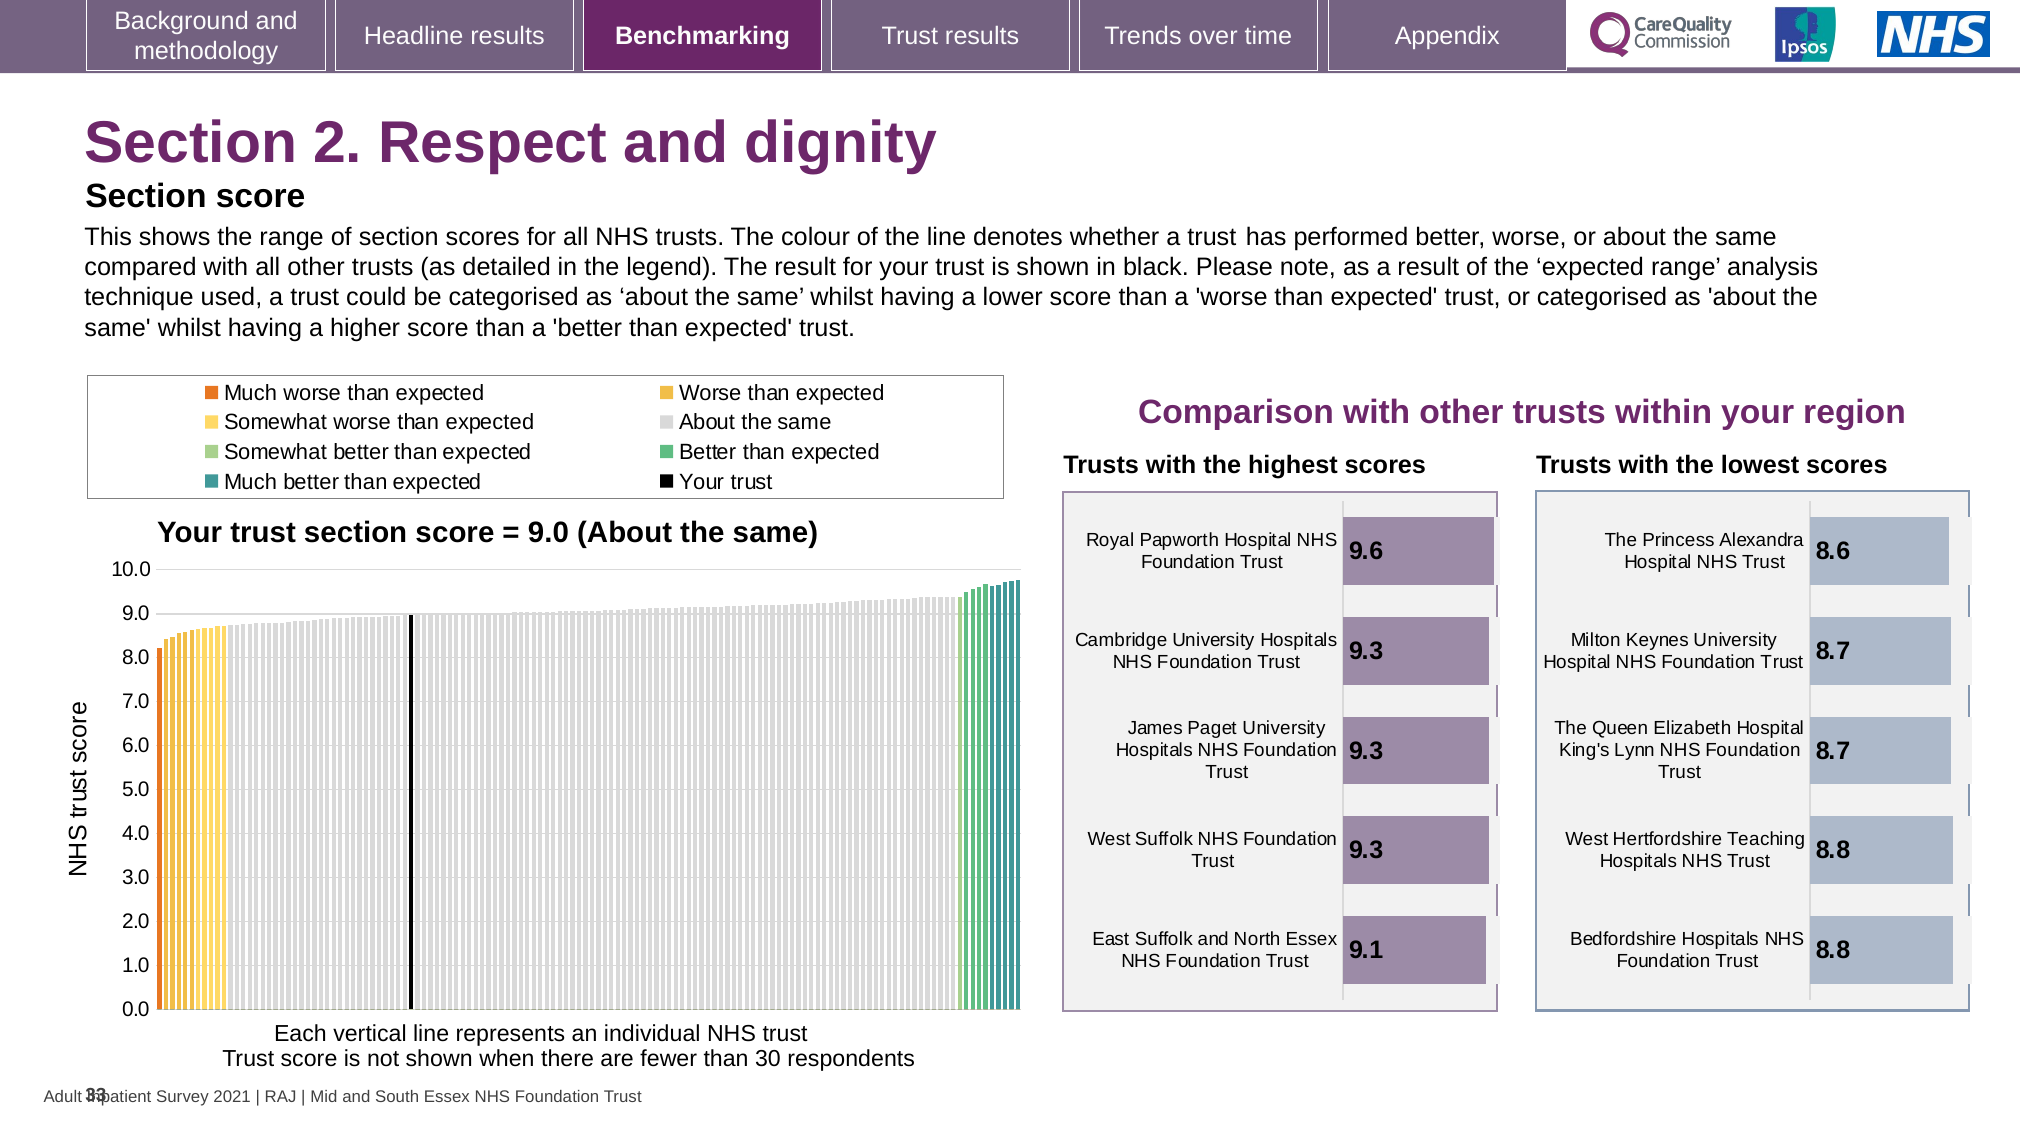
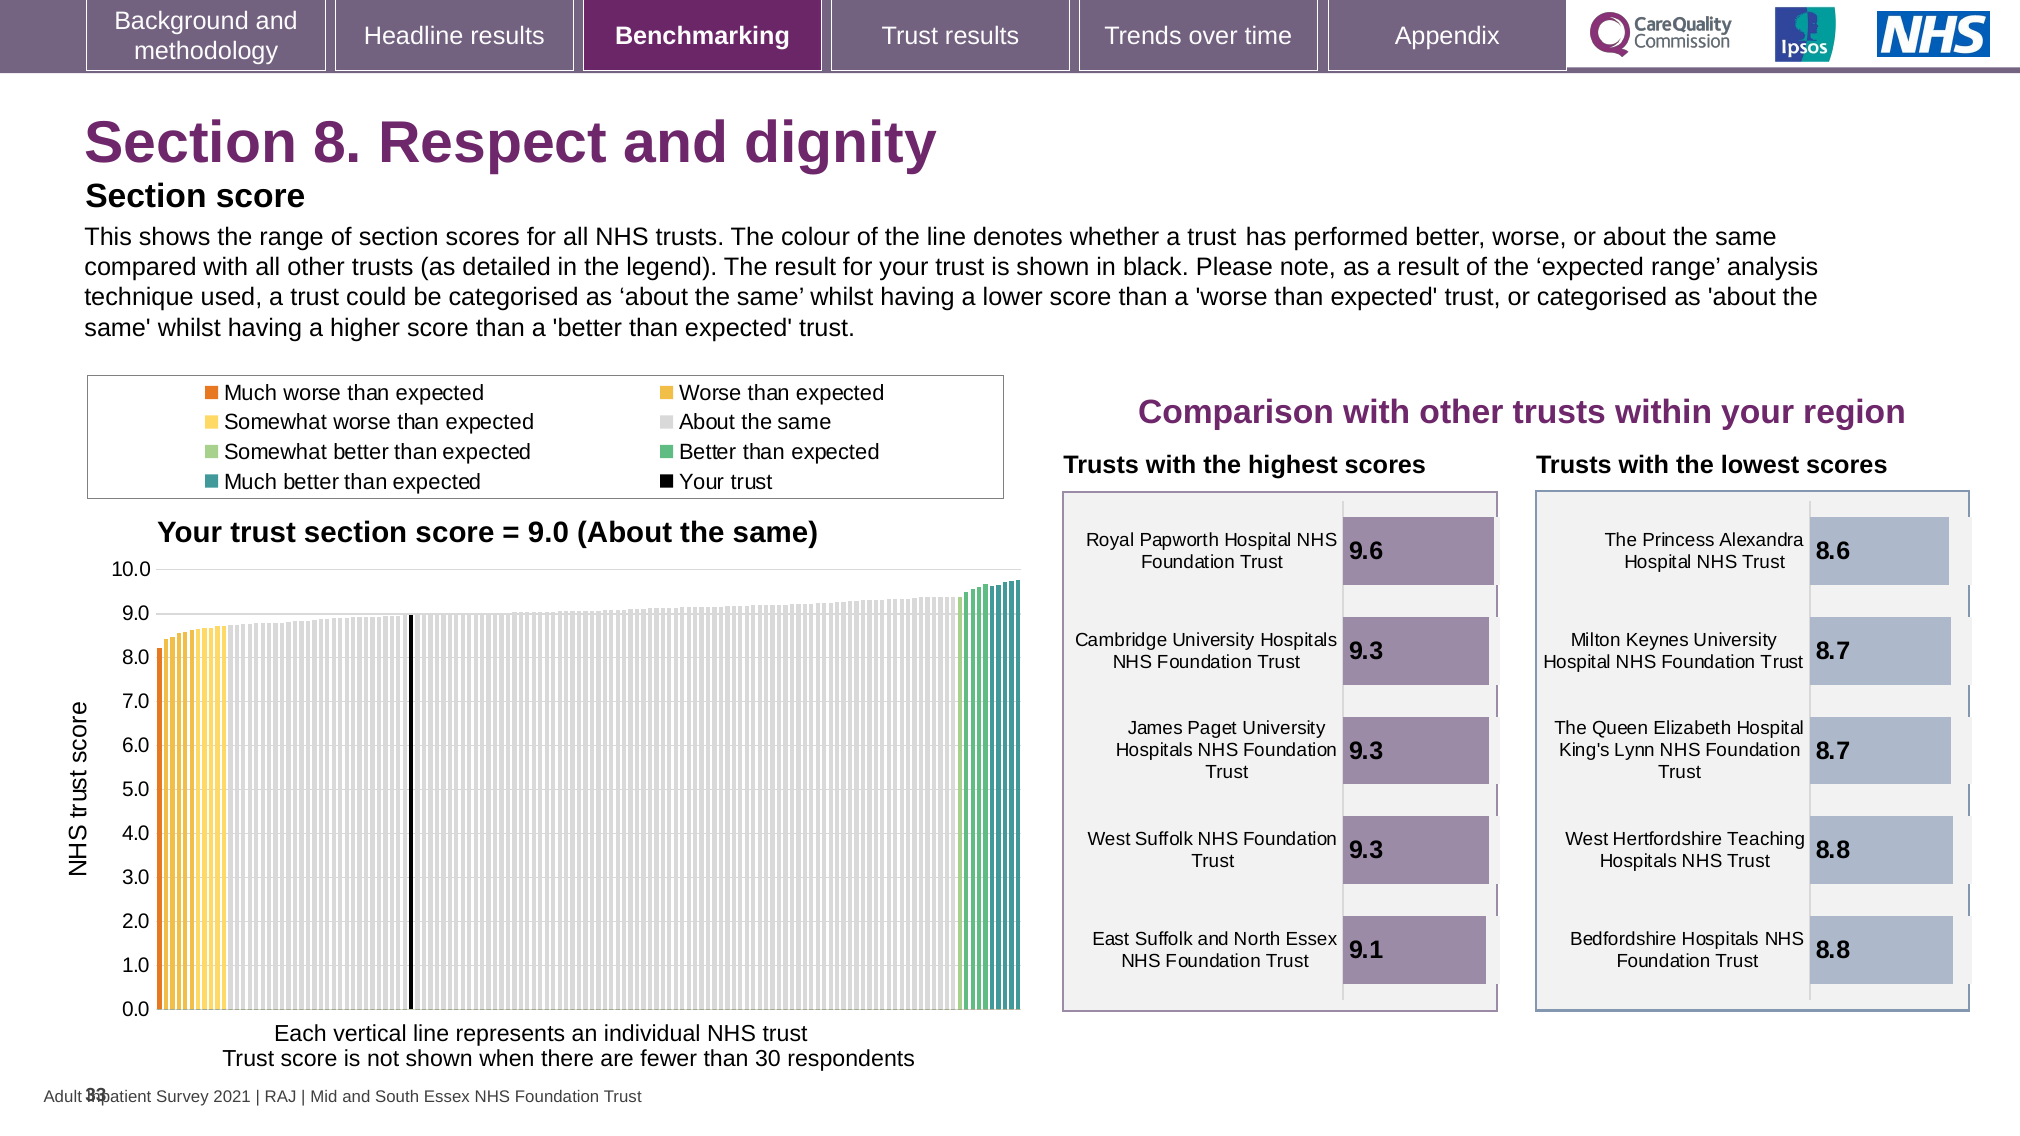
2: 2 -> 8 (338, 143)
